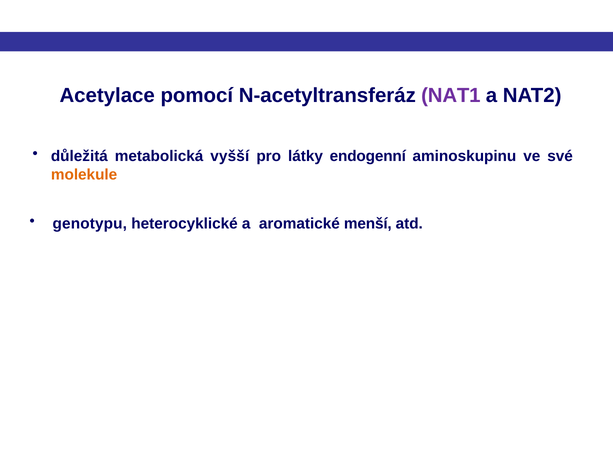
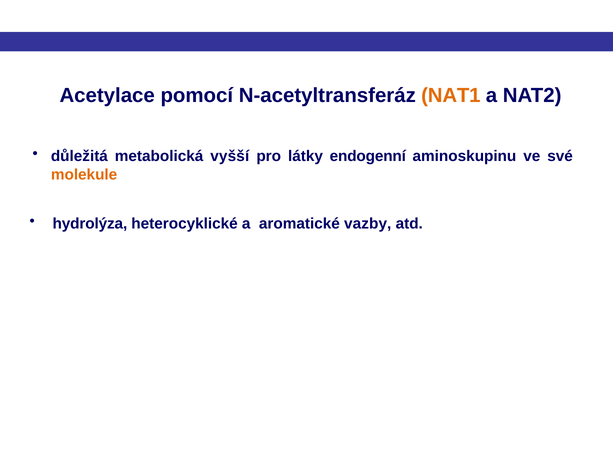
NAT1 colour: purple -> orange (451, 95)
genotypu: genotypu -> hydrolýza (90, 223)
menší: menší -> vazby (368, 223)
